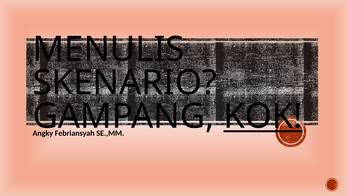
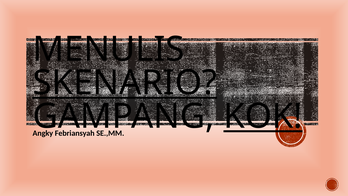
SKENARIO underline: none -> present (125, 83)
